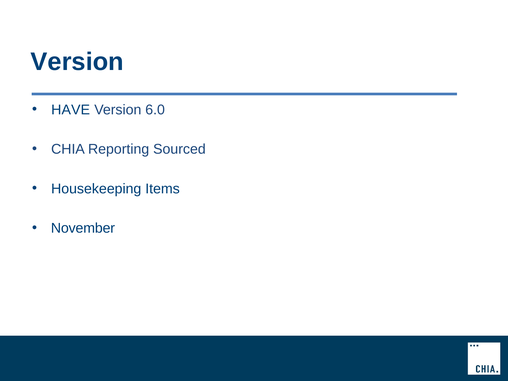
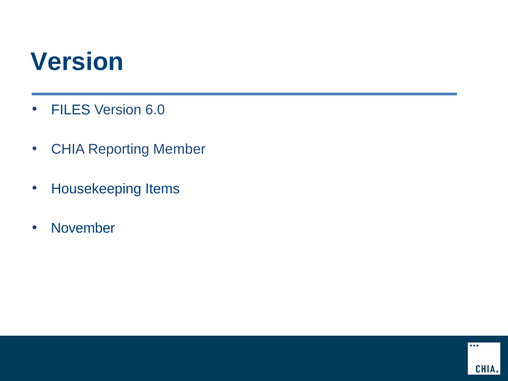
HAVE: HAVE -> FILES (71, 110)
Sourced: Sourced -> Member (179, 149)
